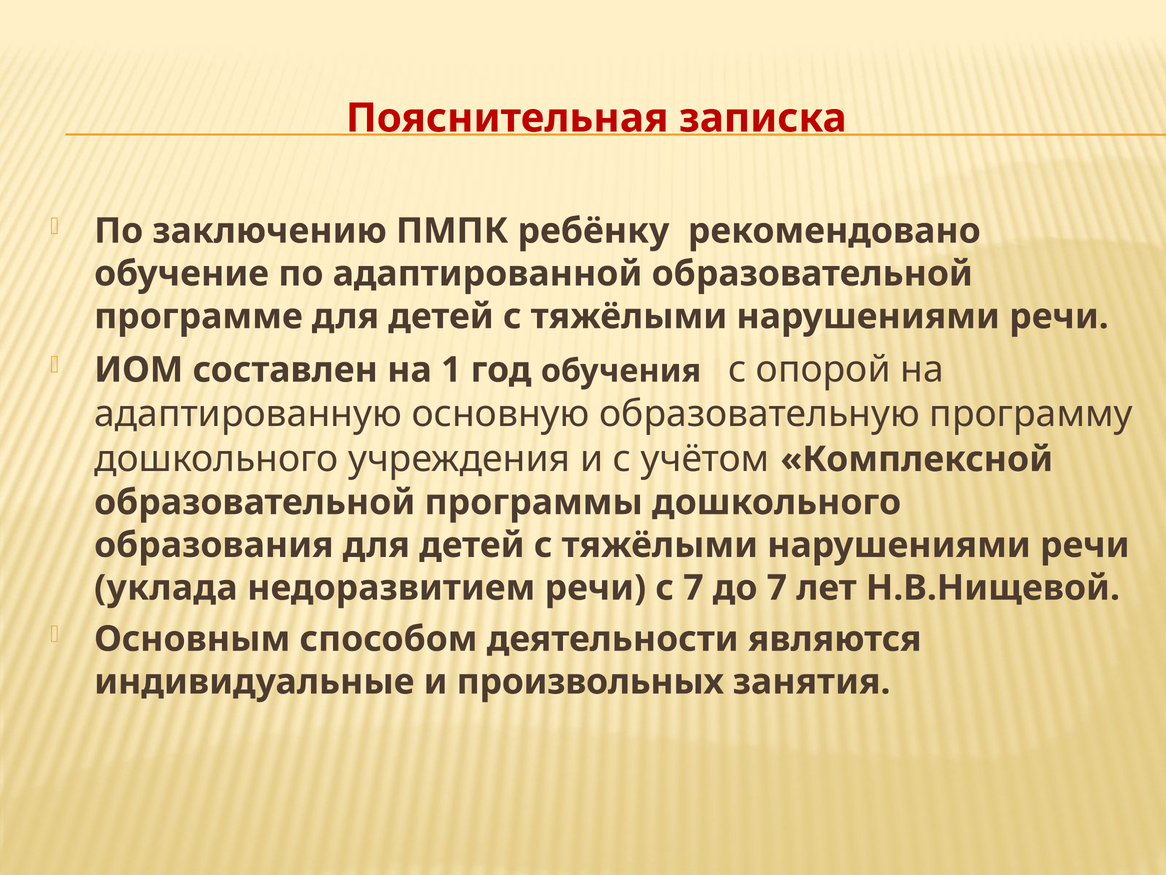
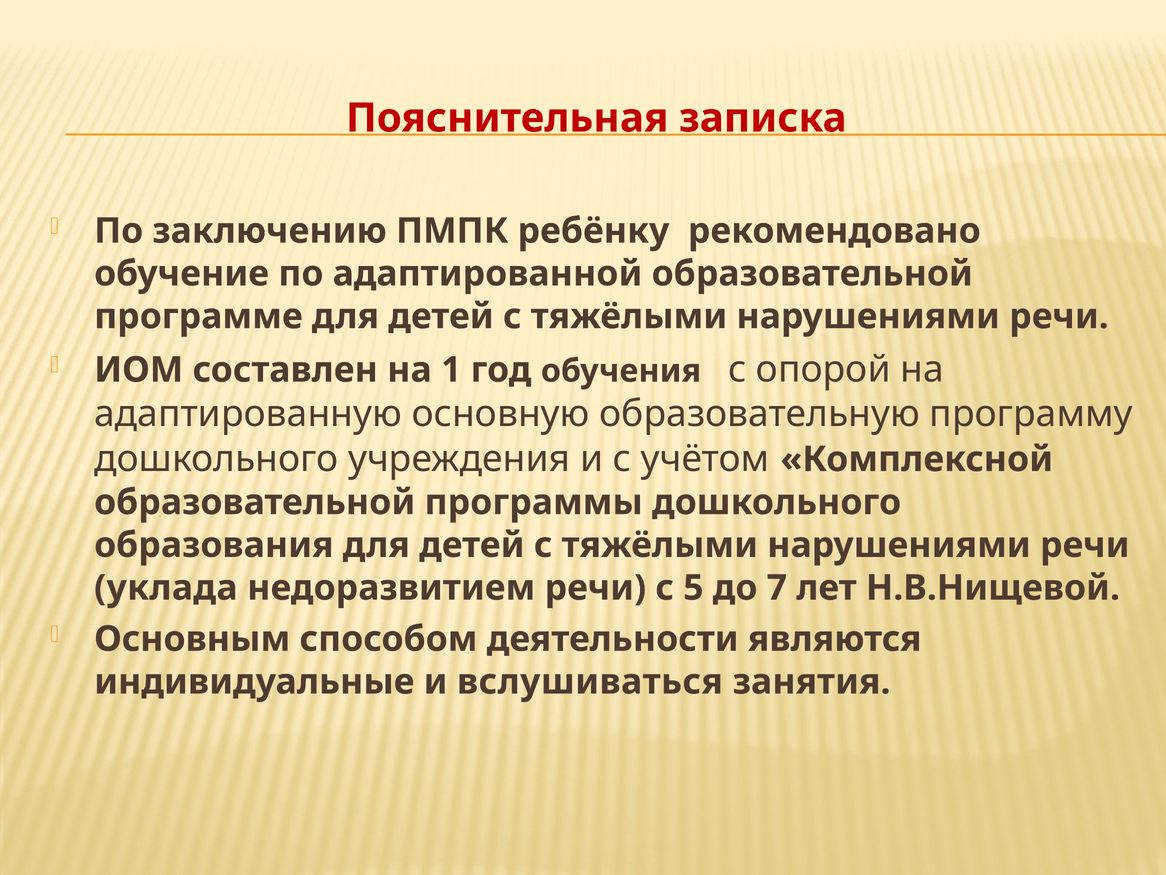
с 7: 7 -> 5 (693, 588)
произвольных: произвольных -> вслушиваться (590, 681)
